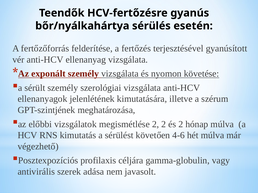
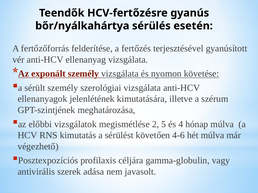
2 2: 2 -> 5 (164, 124)
és 2: 2 -> 4 (181, 124)
